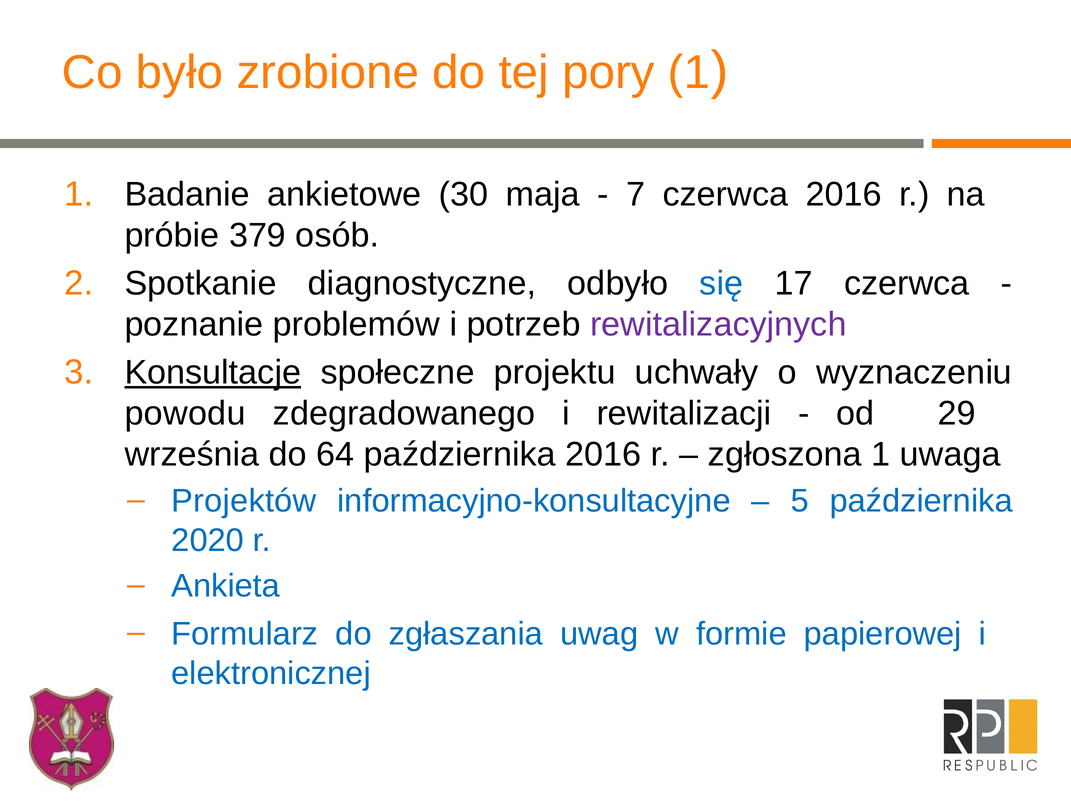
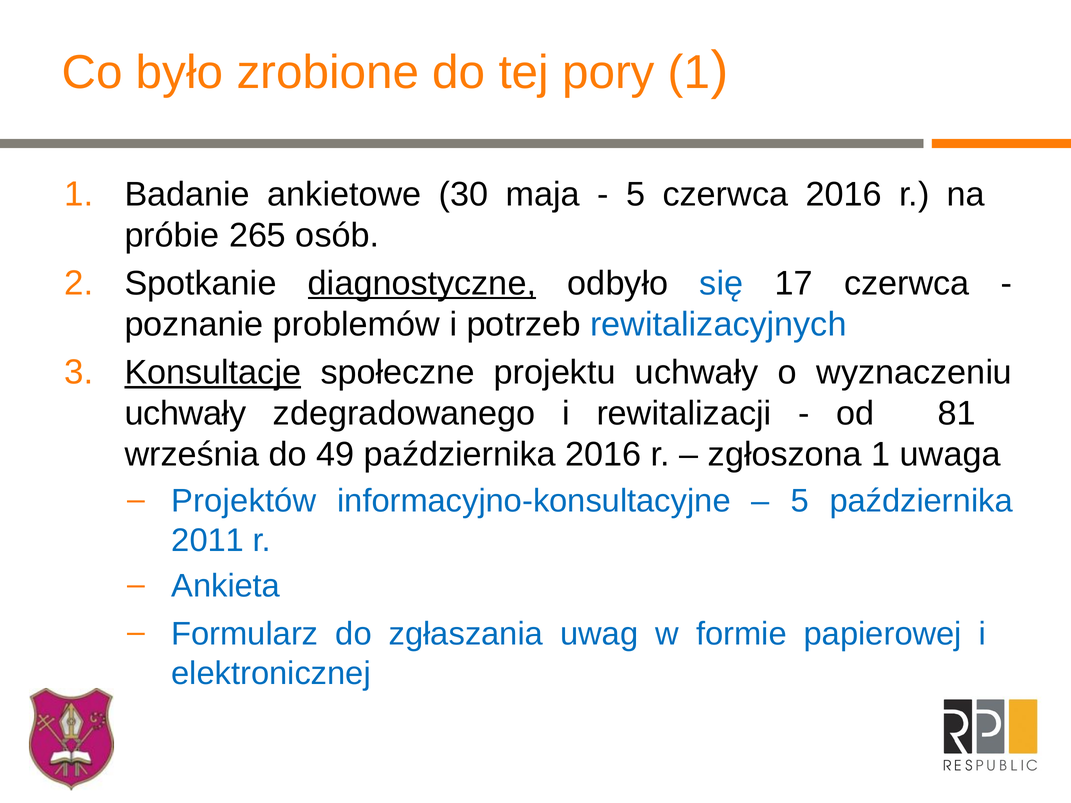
7: 7 -> 5 (636, 194)
379: 379 -> 265 (258, 235)
diagnostyczne underline: none -> present (422, 283)
rewitalizacyjnych colour: purple -> blue (718, 325)
powodu: powodu -> uchwały (185, 414)
29: 29 -> 81 (957, 414)
64: 64 -> 49 (335, 455)
2020: 2020 -> 2011 (208, 541)
